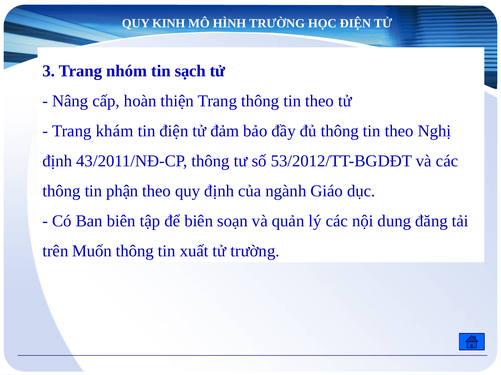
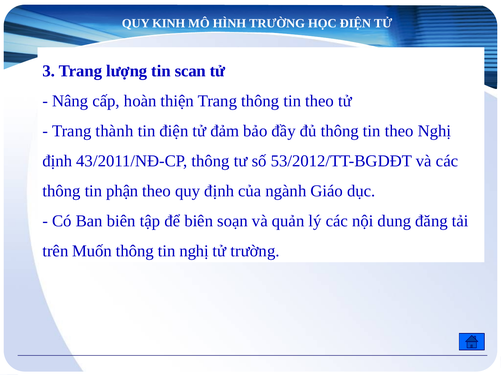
nhóm: nhóm -> lượng (127, 71)
sạch: sạch -> scan (190, 71)
khám: khám -> thành (115, 131)
tin xuất: xuất -> nghị (194, 251)
